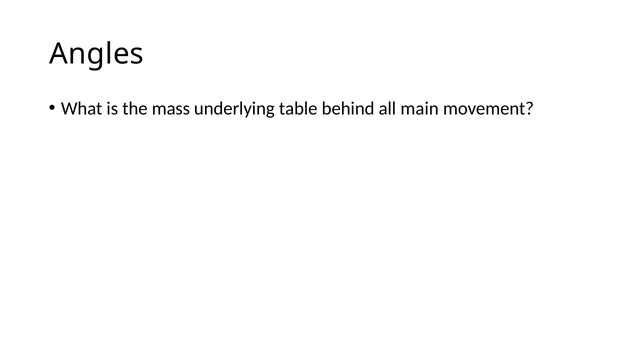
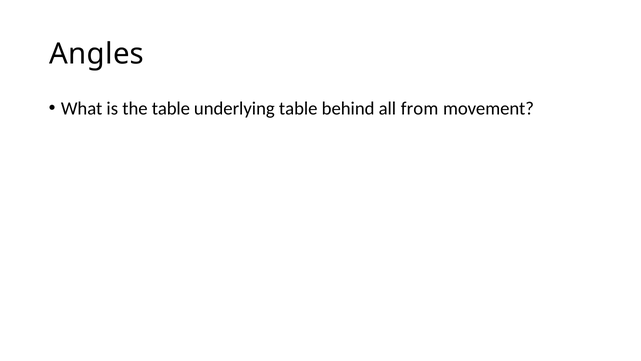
the mass: mass -> table (171, 108)
main: main -> from (420, 108)
